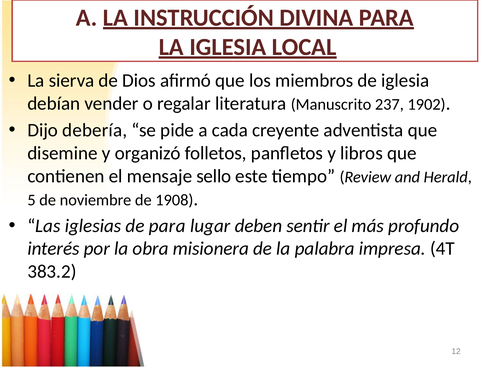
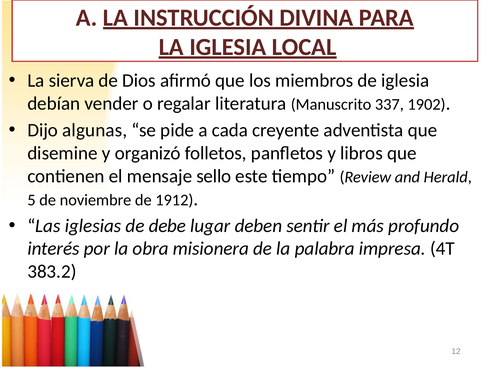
237: 237 -> 337 (389, 104)
debería: debería -> algunas (95, 130)
1908: 1908 -> 1912 (174, 200)
de para: para -> debe (167, 225)
